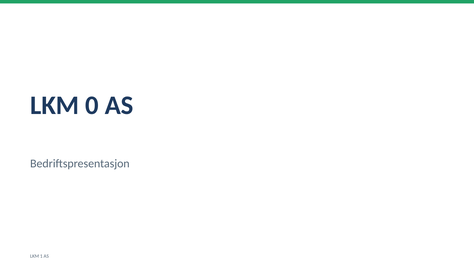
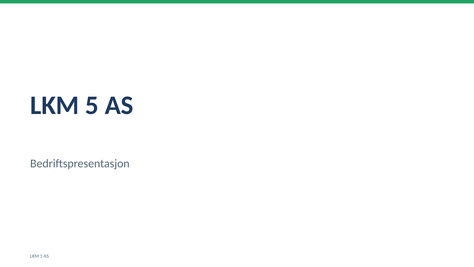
0: 0 -> 5 (92, 105)
